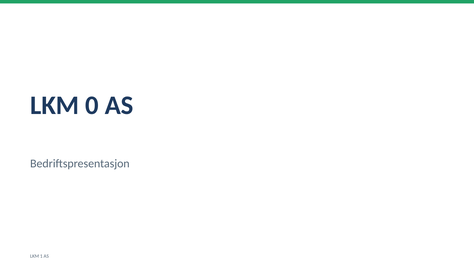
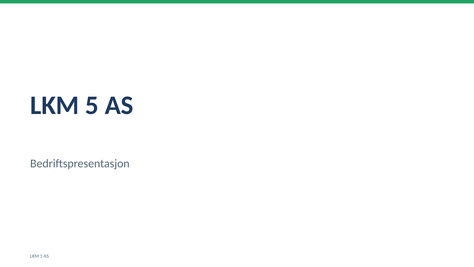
0: 0 -> 5 (92, 105)
